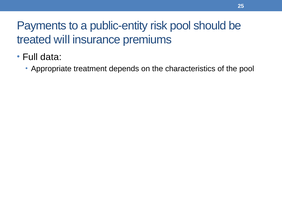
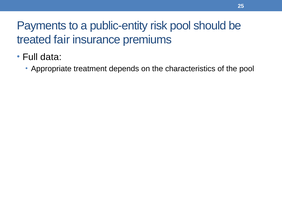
will: will -> fair (62, 40)
